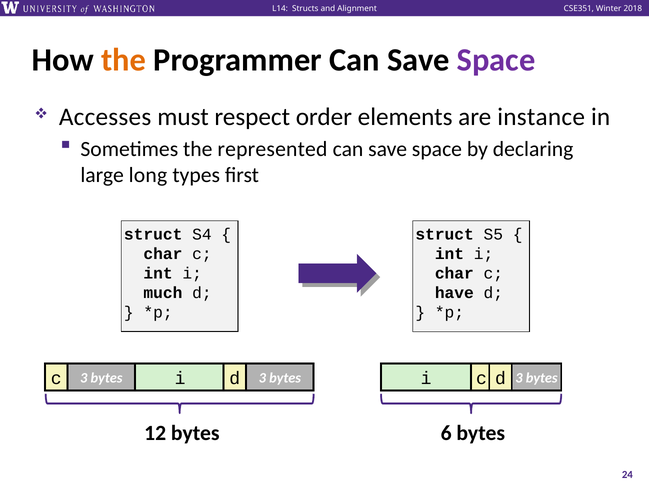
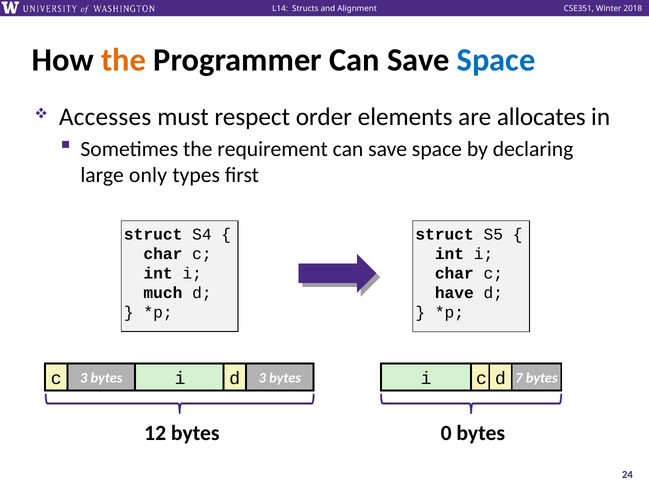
Space colour: purple -> blue (496, 60)
instance: instance -> allocates (541, 117)
represented: represented -> requirement (273, 149)
long: long -> only (148, 175)
i d 3: 3 -> 7 (519, 378)
6: 6 -> 0 (446, 433)
